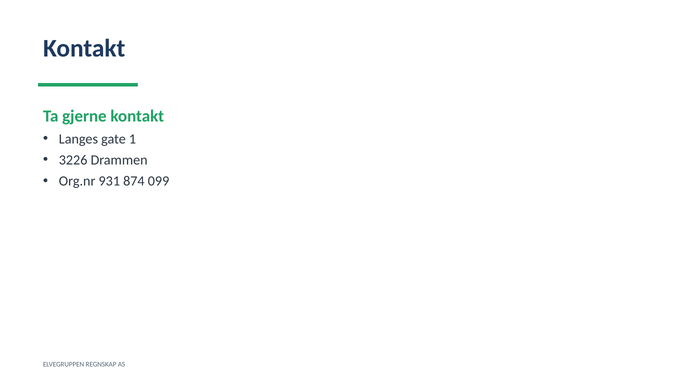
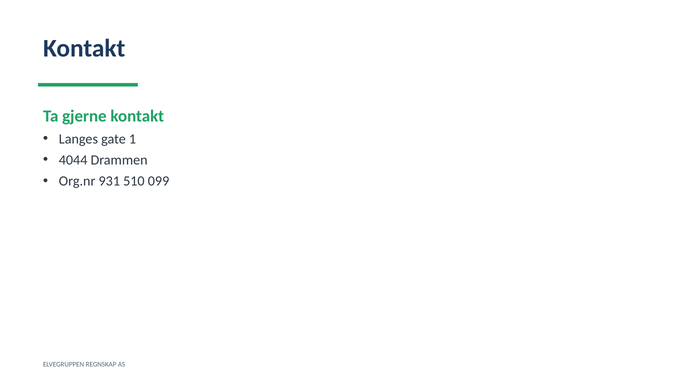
3226: 3226 -> 4044 (73, 160)
874: 874 -> 510 (134, 181)
